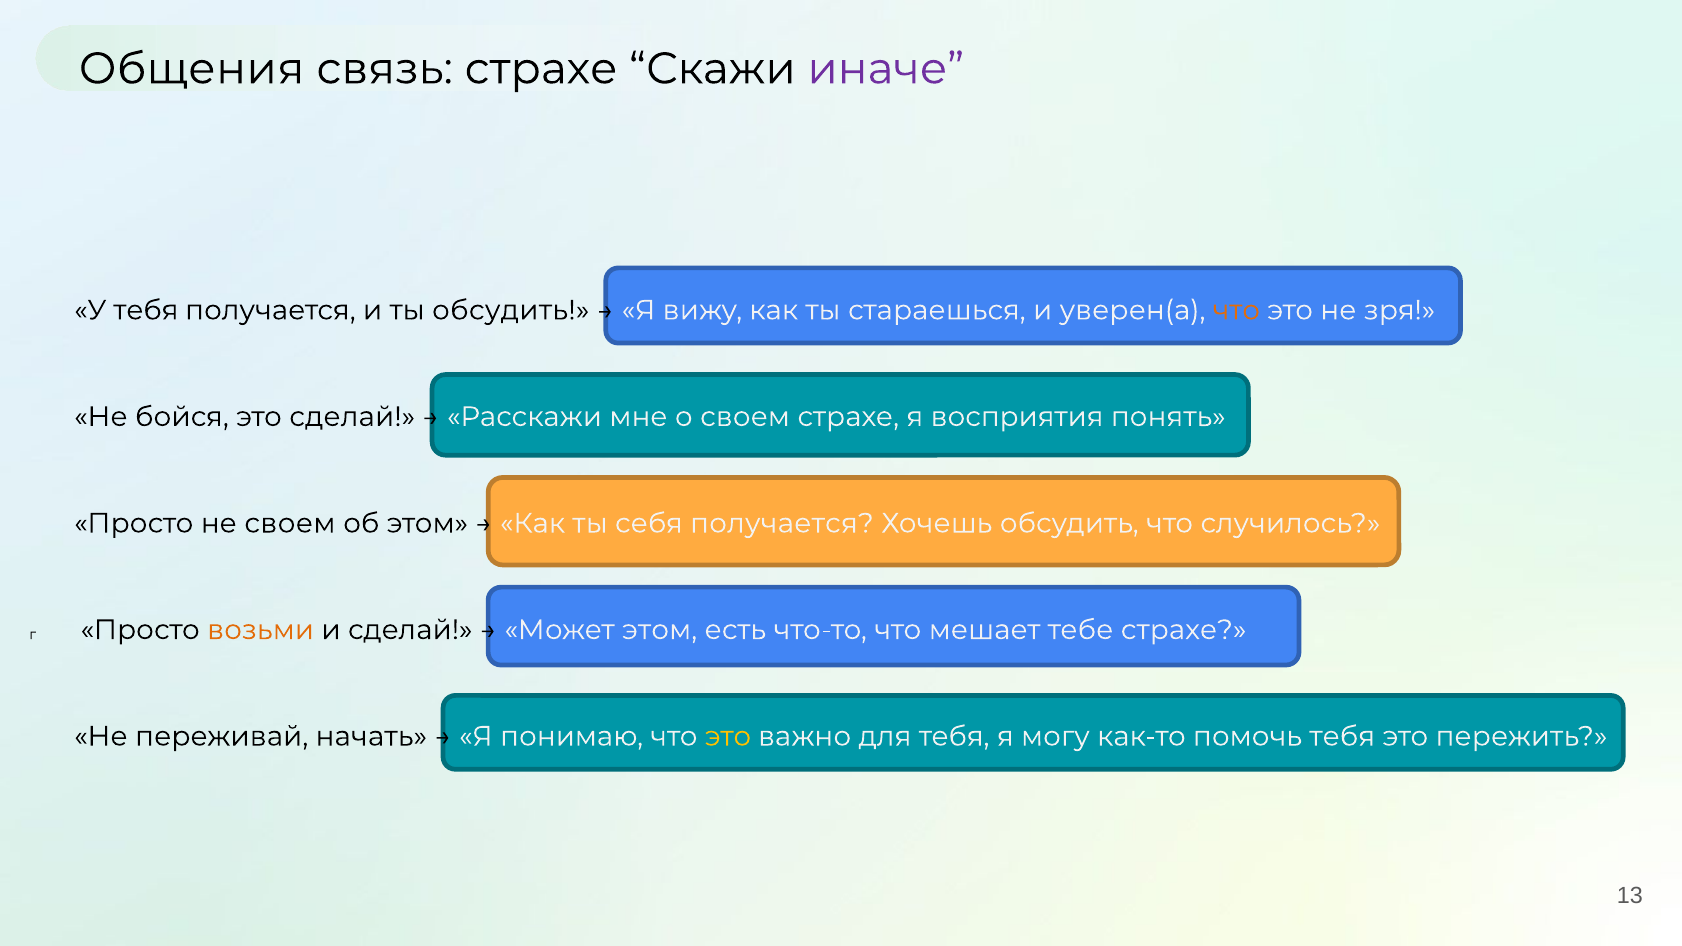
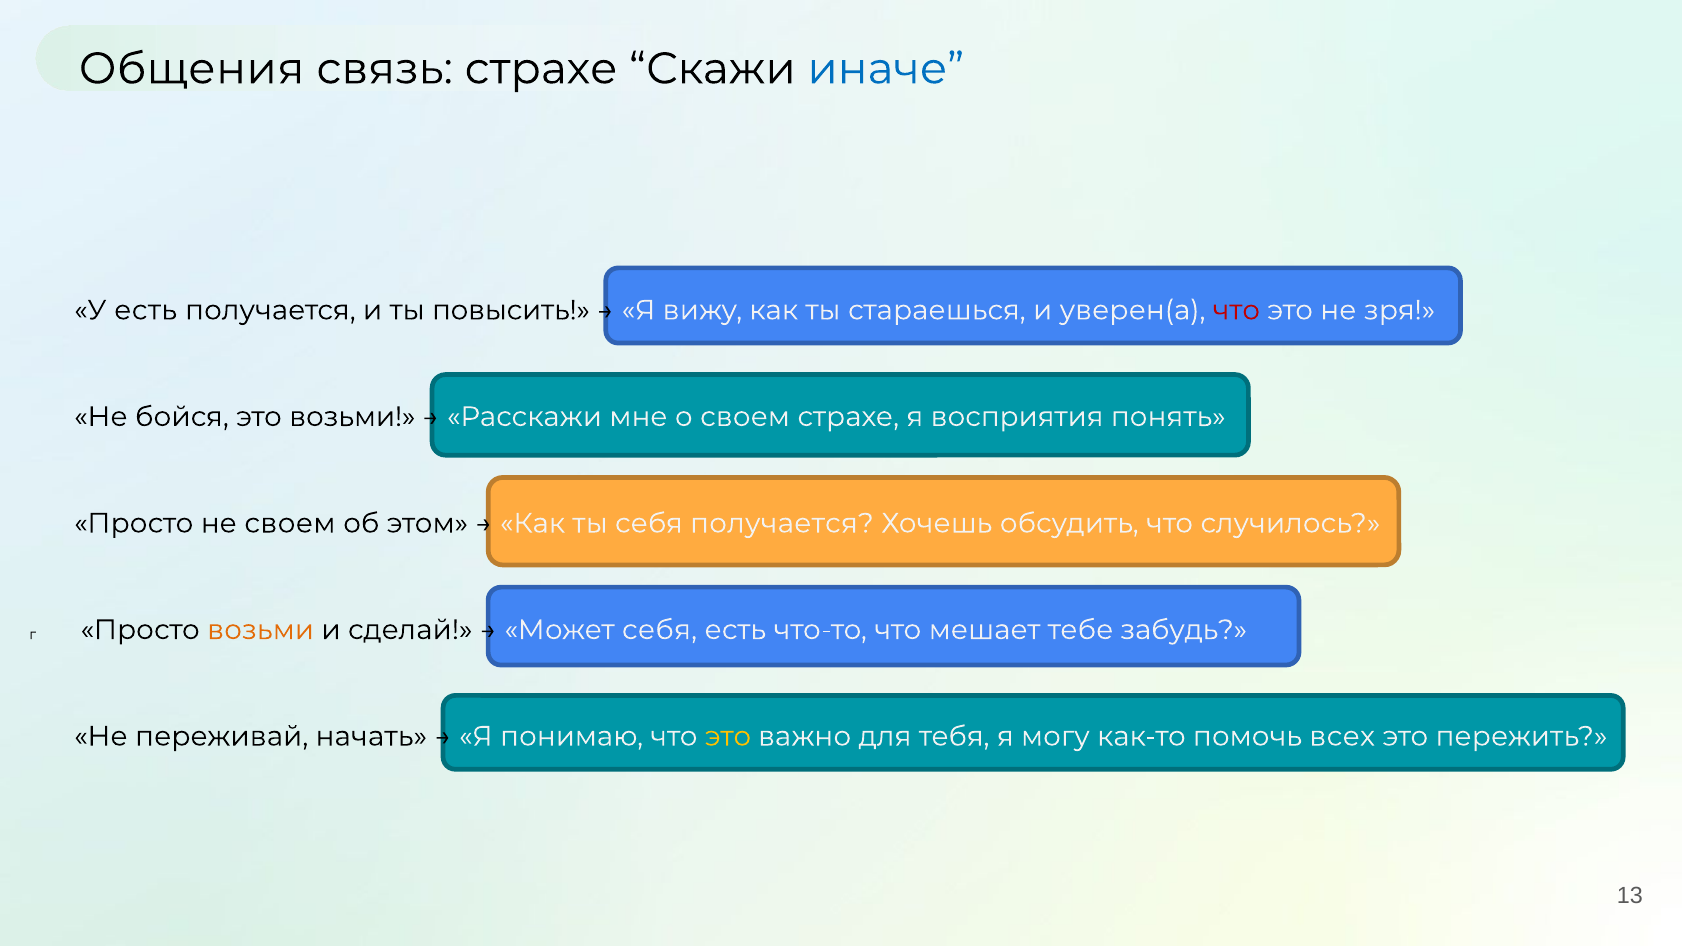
иначе colour: purple -> blue (886, 69)
У тебя: тебя -> есть (146, 310)
ты обсудить: обсудить -> повысить (511, 310)
что colour: orange -> red (1236, 310)
это сделай: сделай -> возьми (352, 417)
Может этом: этом -> себя (659, 630)
тебе страхе: страхе -> забудь (1184, 630)
помочь тебя: тебя -> всех (1342, 736)
